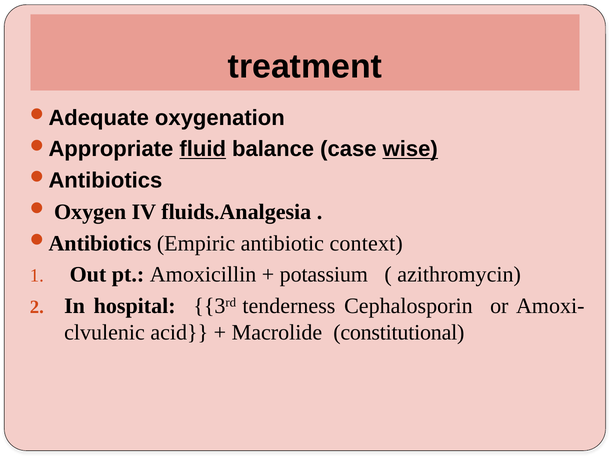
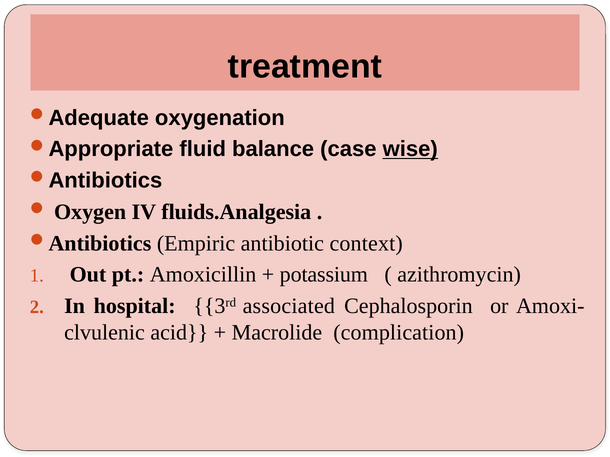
fluid underline: present -> none (203, 149)
tenderness: tenderness -> associated (289, 306)
constitutional: constitutional -> complication (399, 333)
